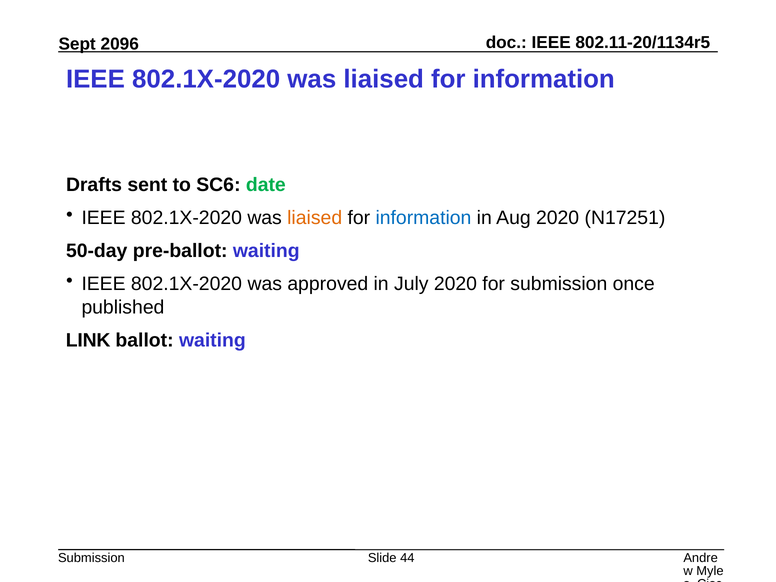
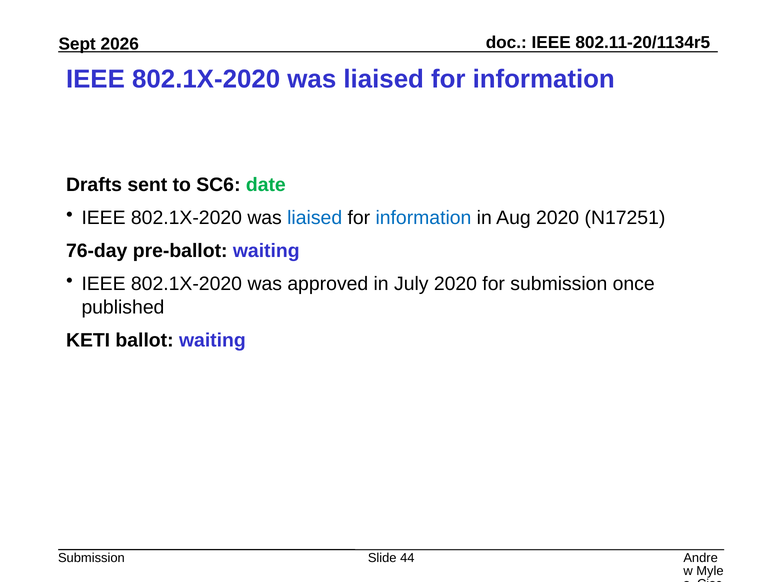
2096: 2096 -> 2026 (120, 44)
liaised colour: orange -> blue (315, 218)
50-day: 50-day -> 76-day (97, 251)
LINK: LINK -> KETI (88, 340)
